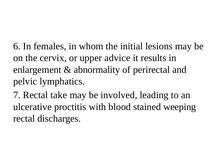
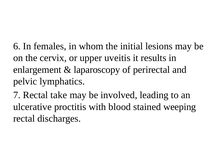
advice: advice -> uveitis (117, 58)
abnormality: abnormality -> laparoscopy (97, 70)
